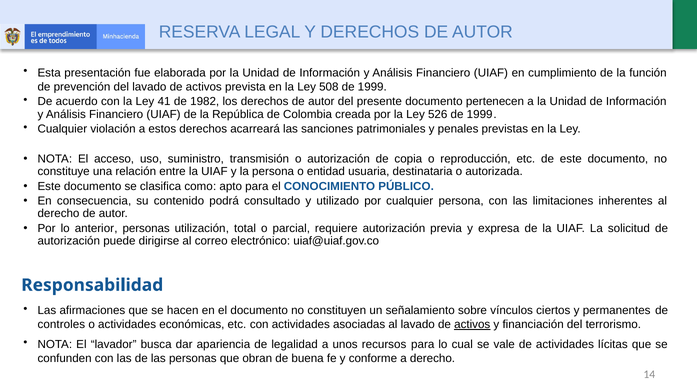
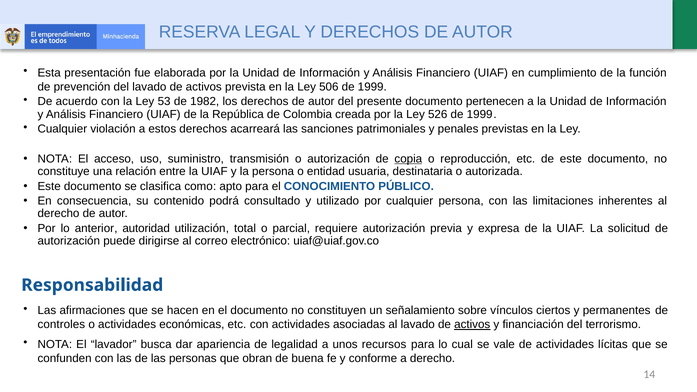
508: 508 -> 506 (329, 87)
41: 41 -> 53 (164, 102)
copia underline: none -> present (408, 159)
anterior personas: personas -> autoridad (146, 229)
